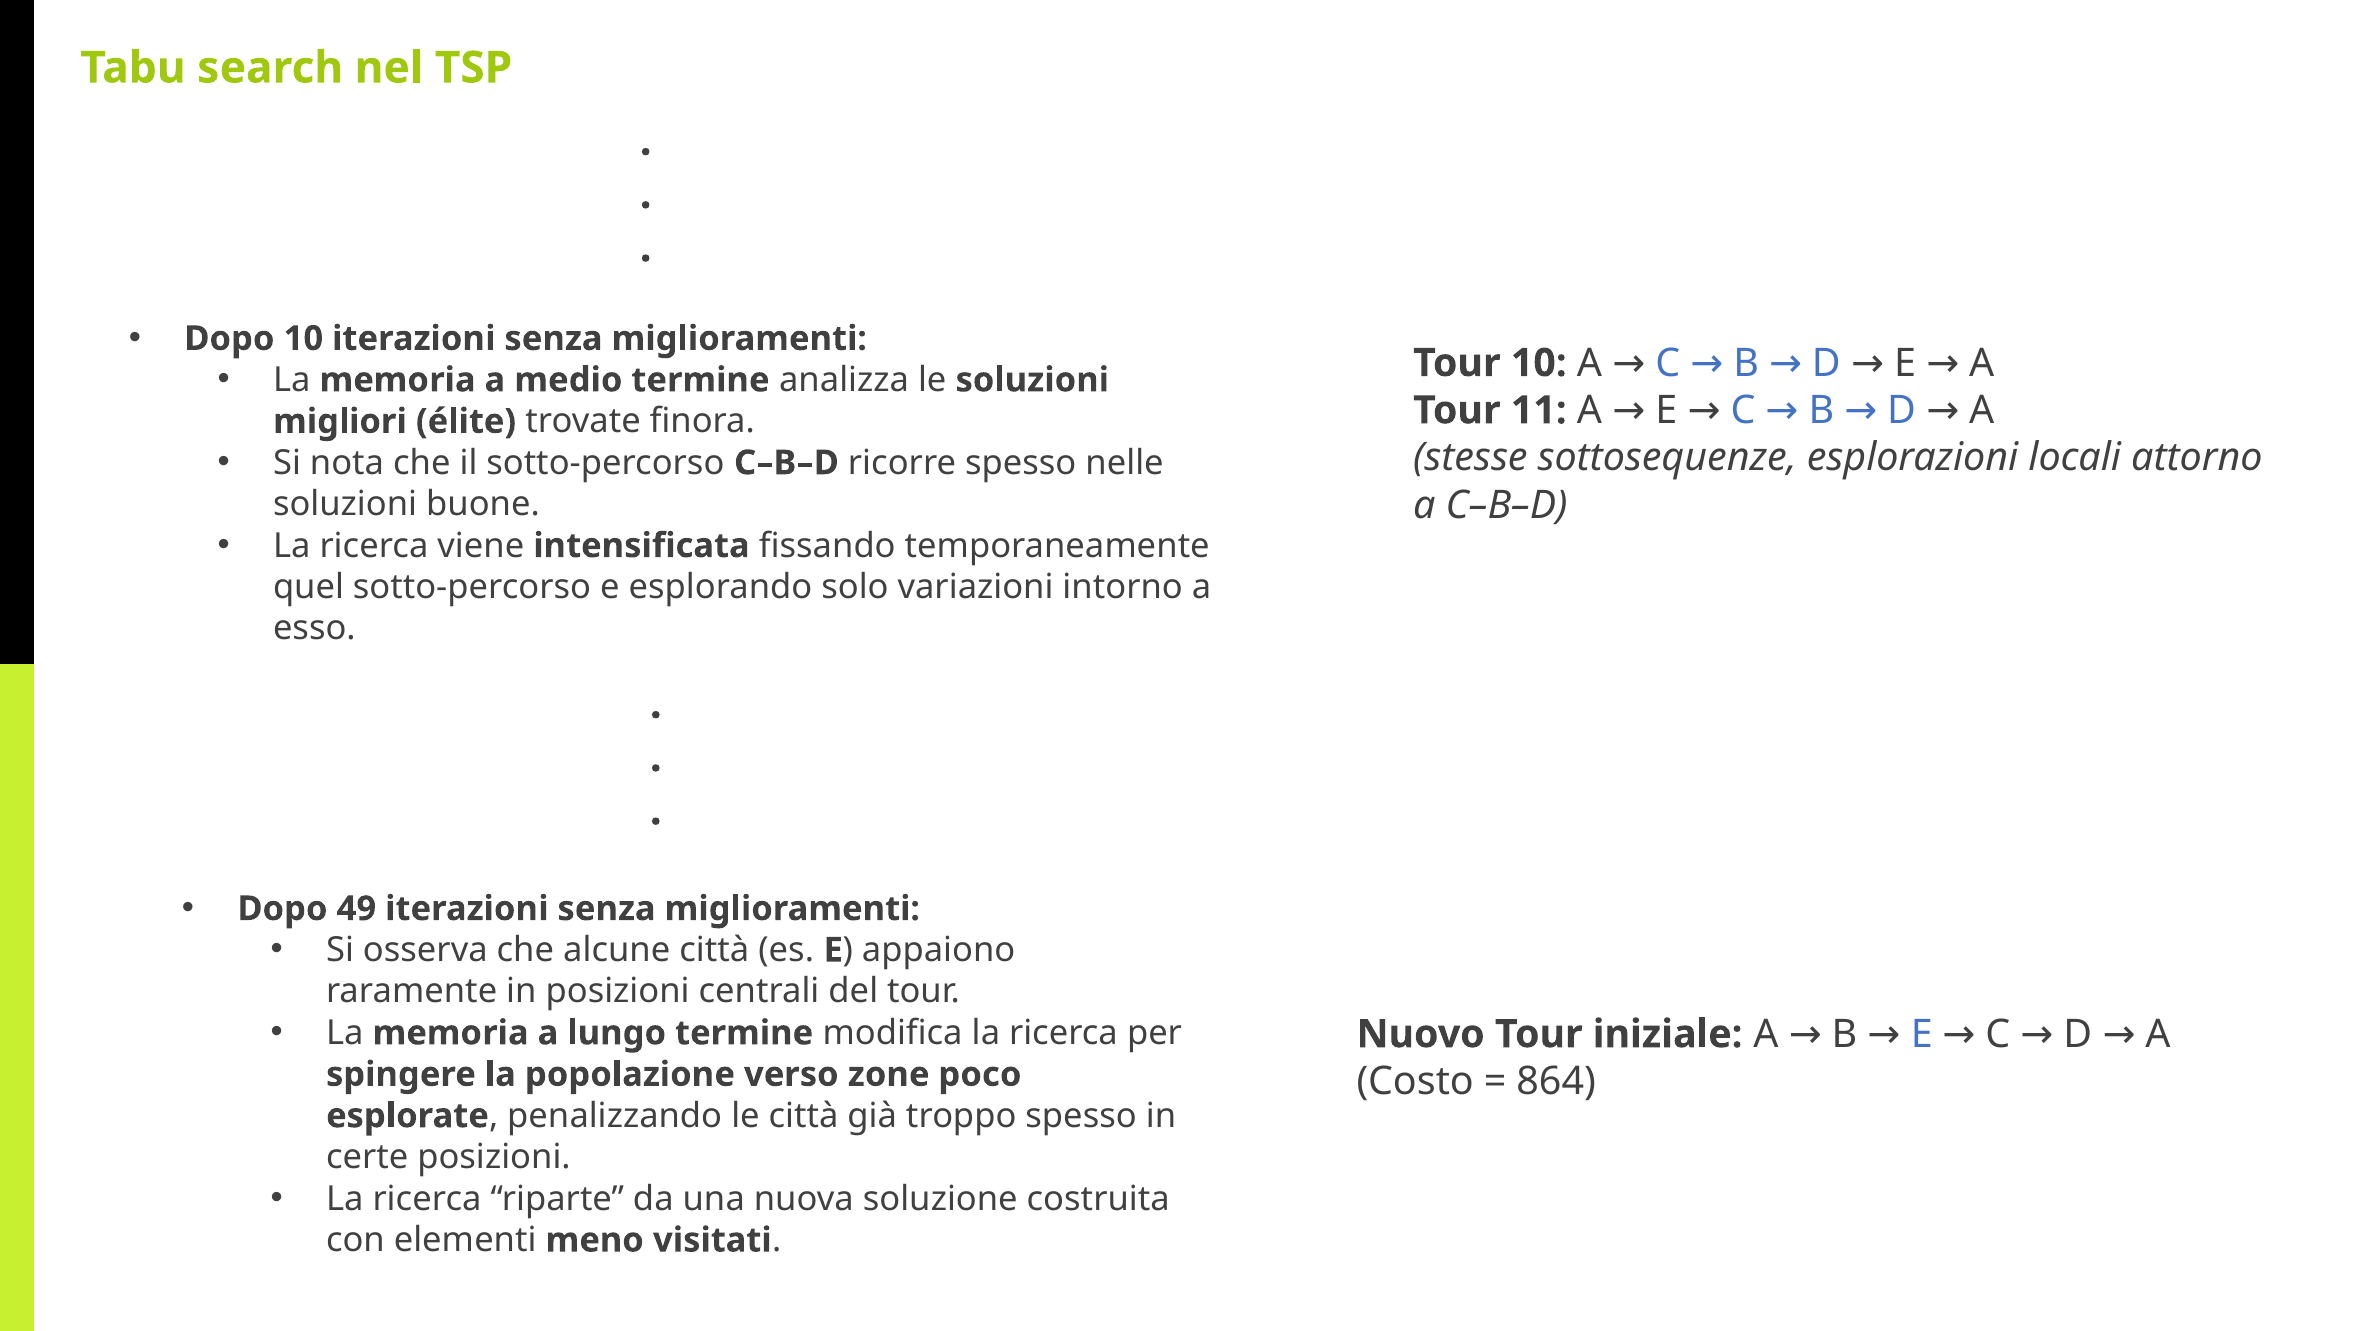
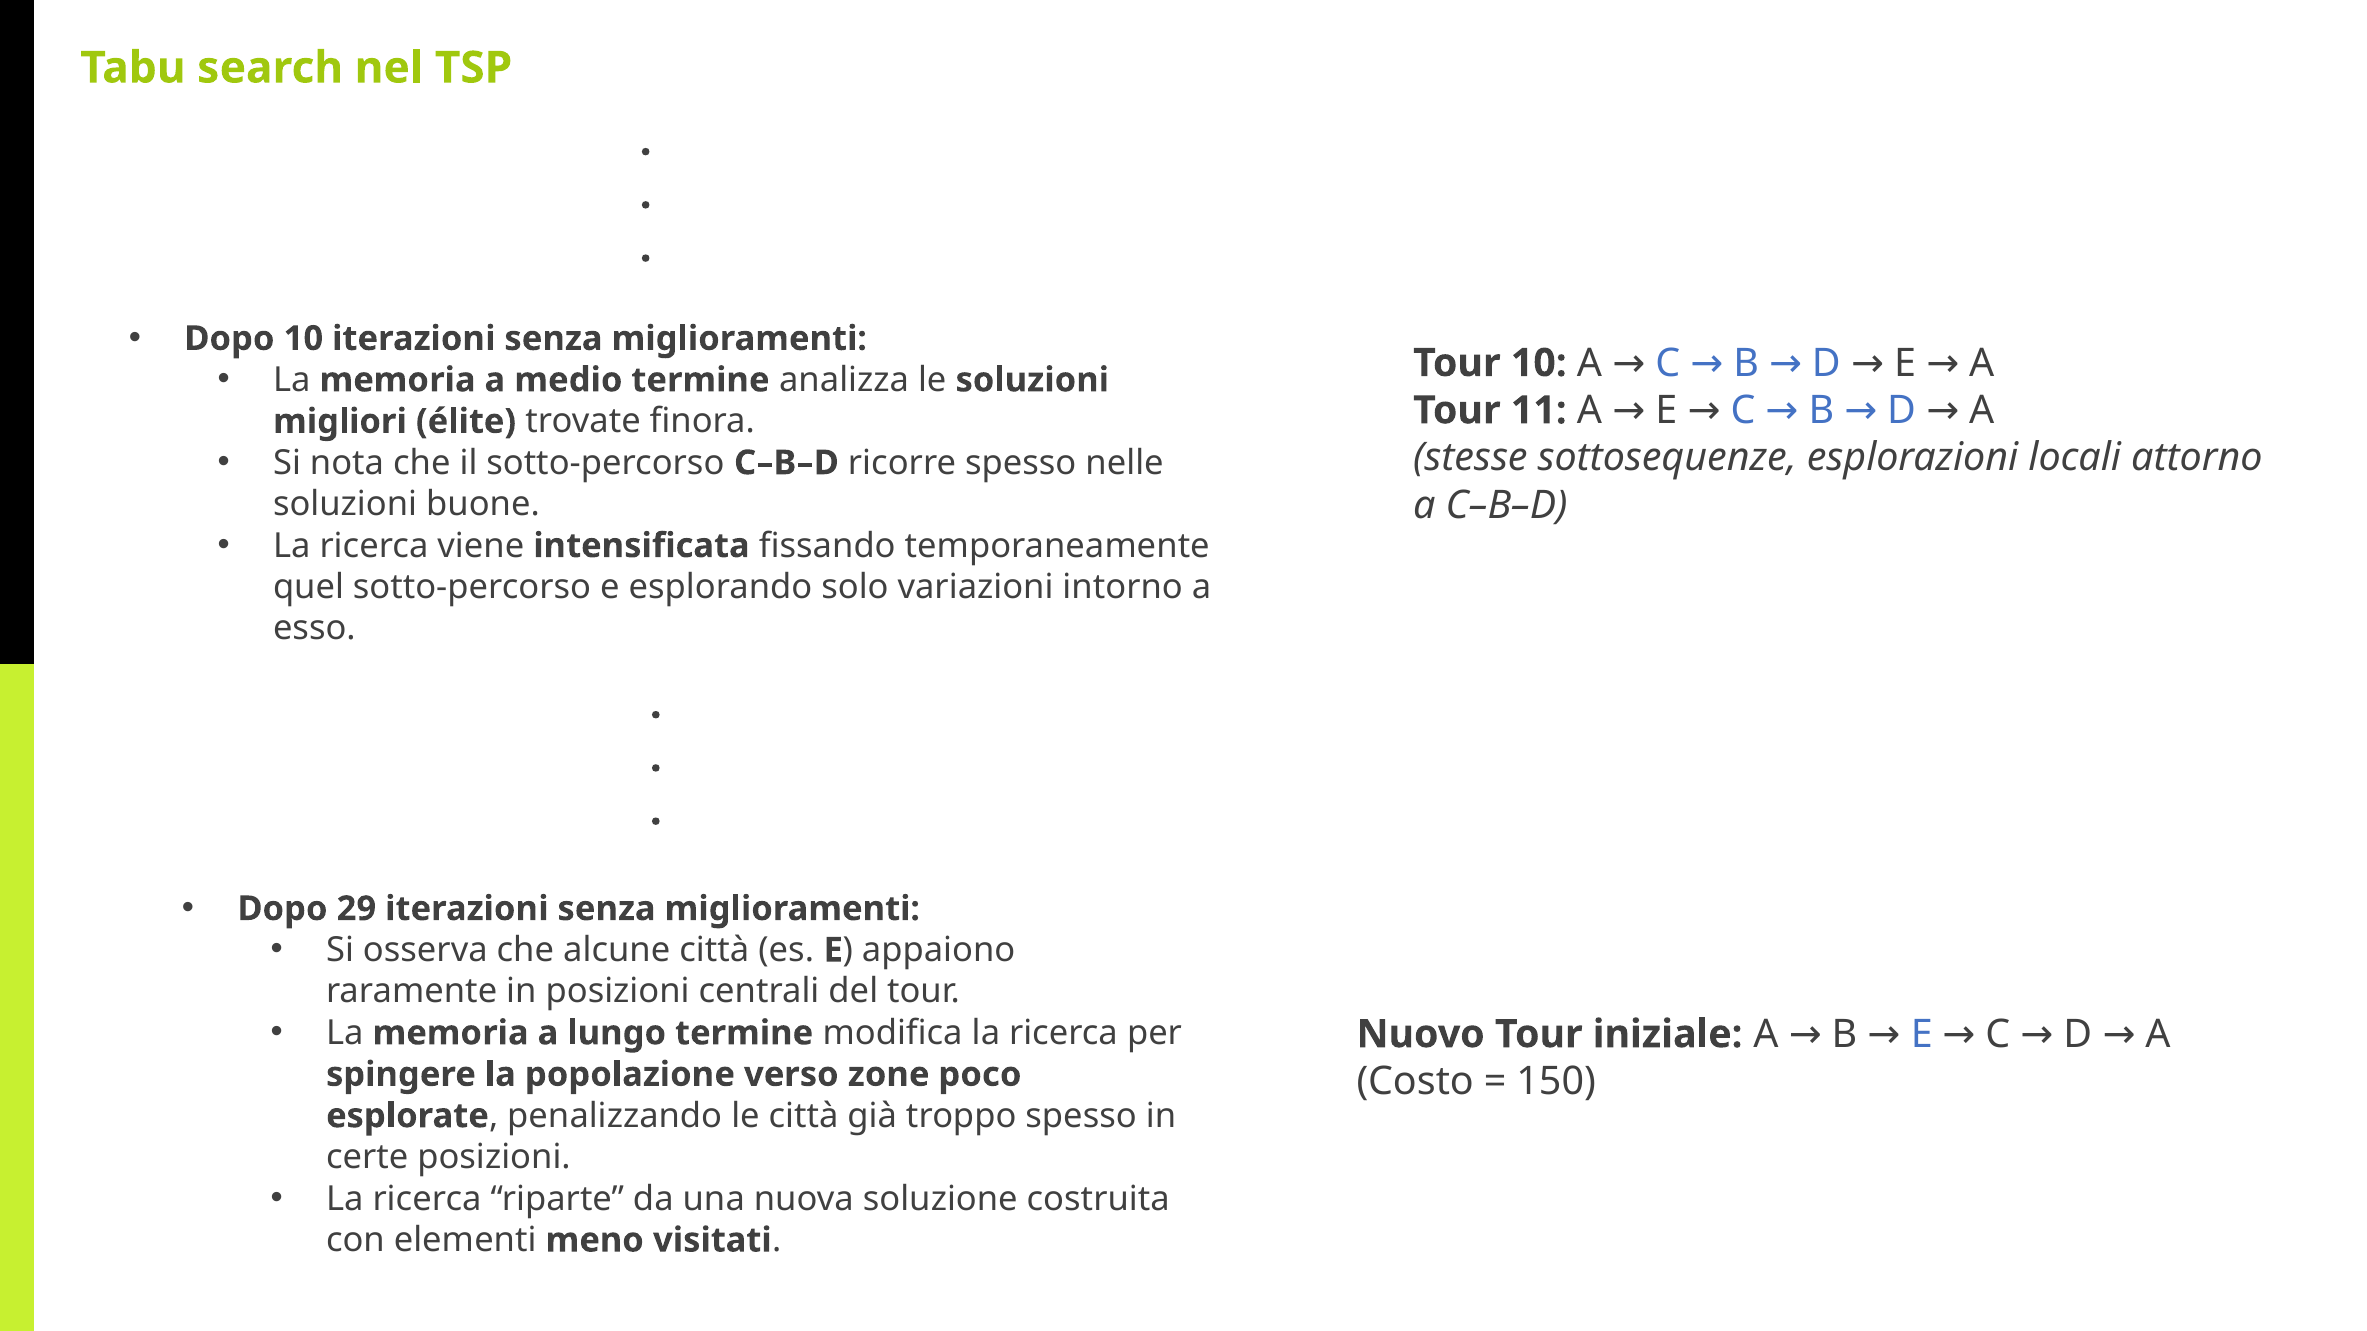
49: 49 -> 29 (356, 909)
864: 864 -> 150 (1556, 1082)
